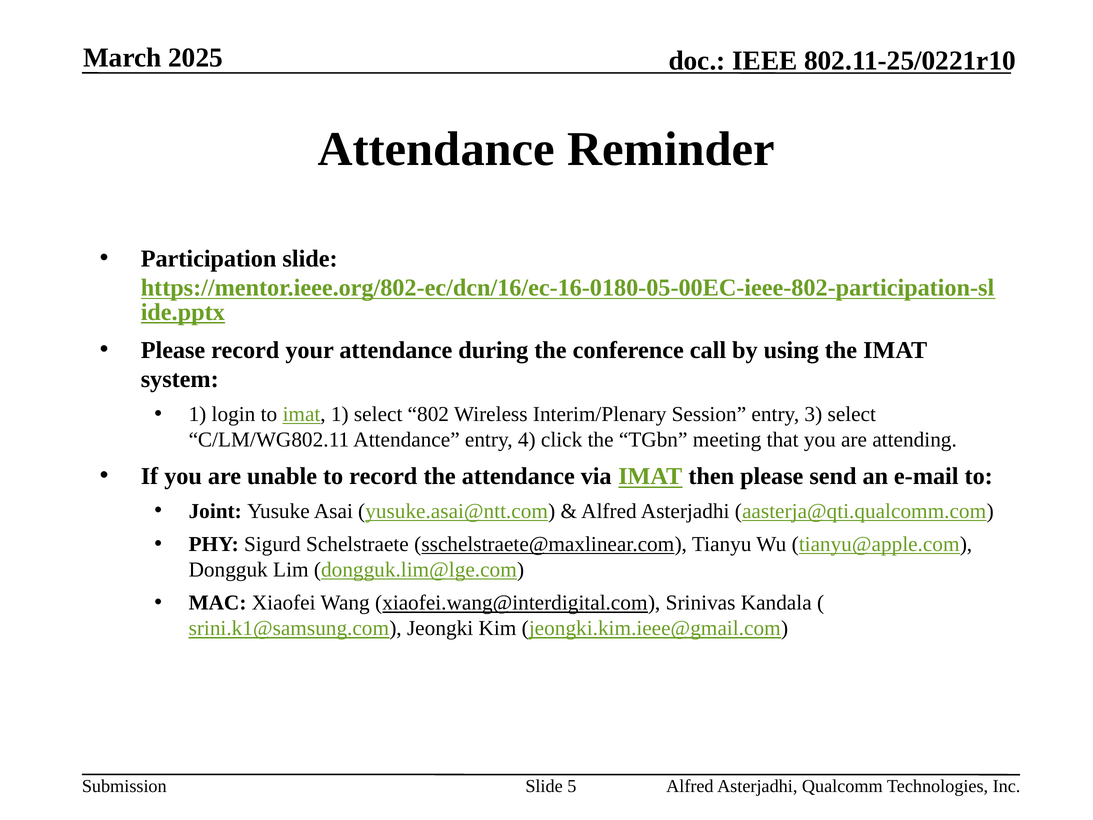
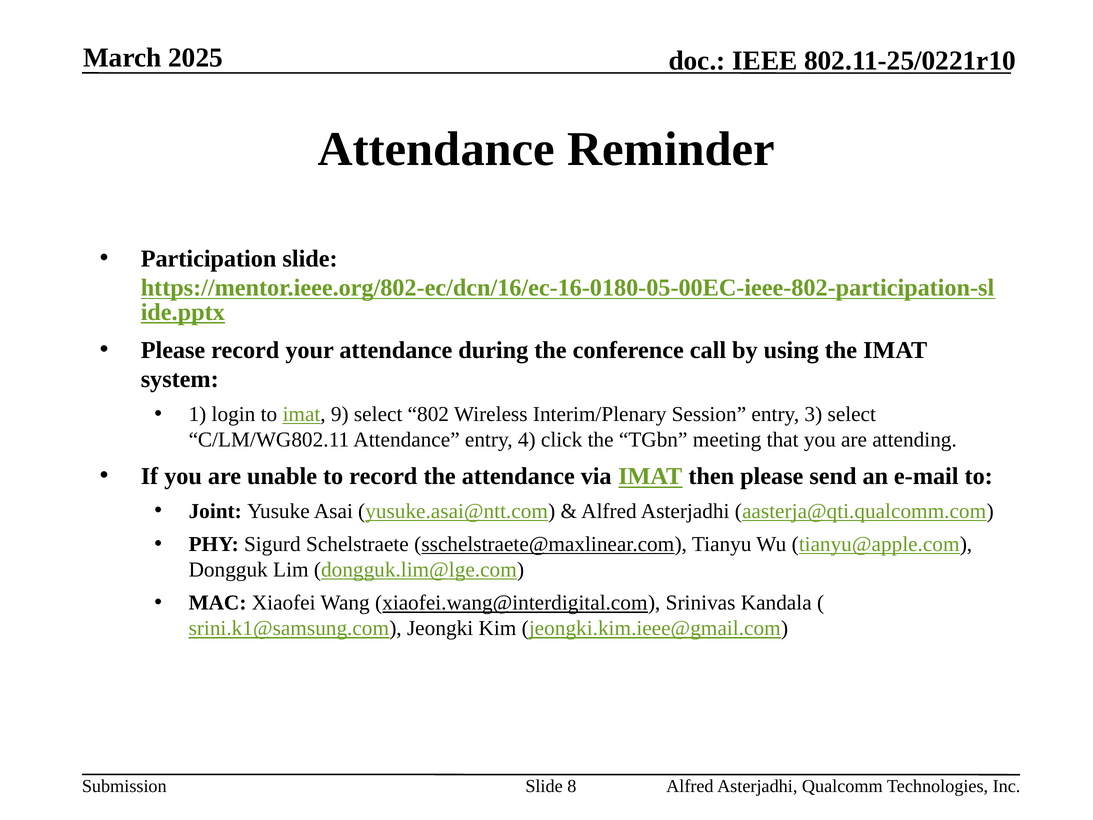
imat 1: 1 -> 9 (340, 414)
5: 5 -> 8 (572, 786)
